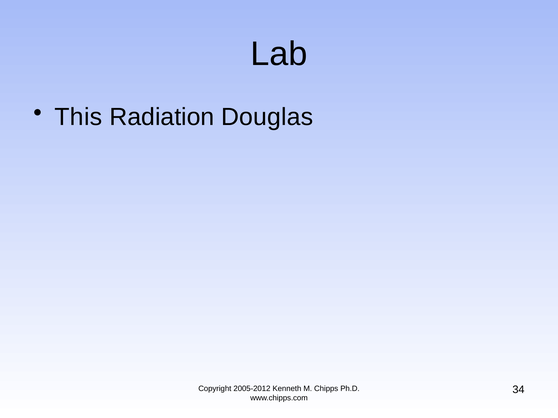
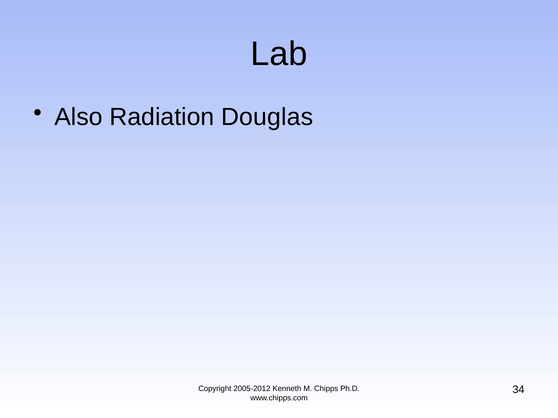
This: This -> Also (79, 117)
